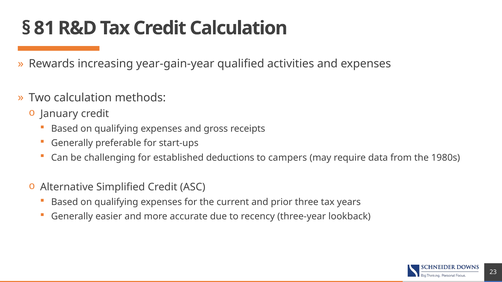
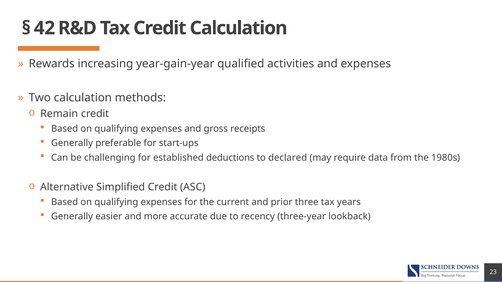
81: 81 -> 42 (44, 28)
January: January -> Remain (59, 114)
campers: campers -> declared (288, 158)
